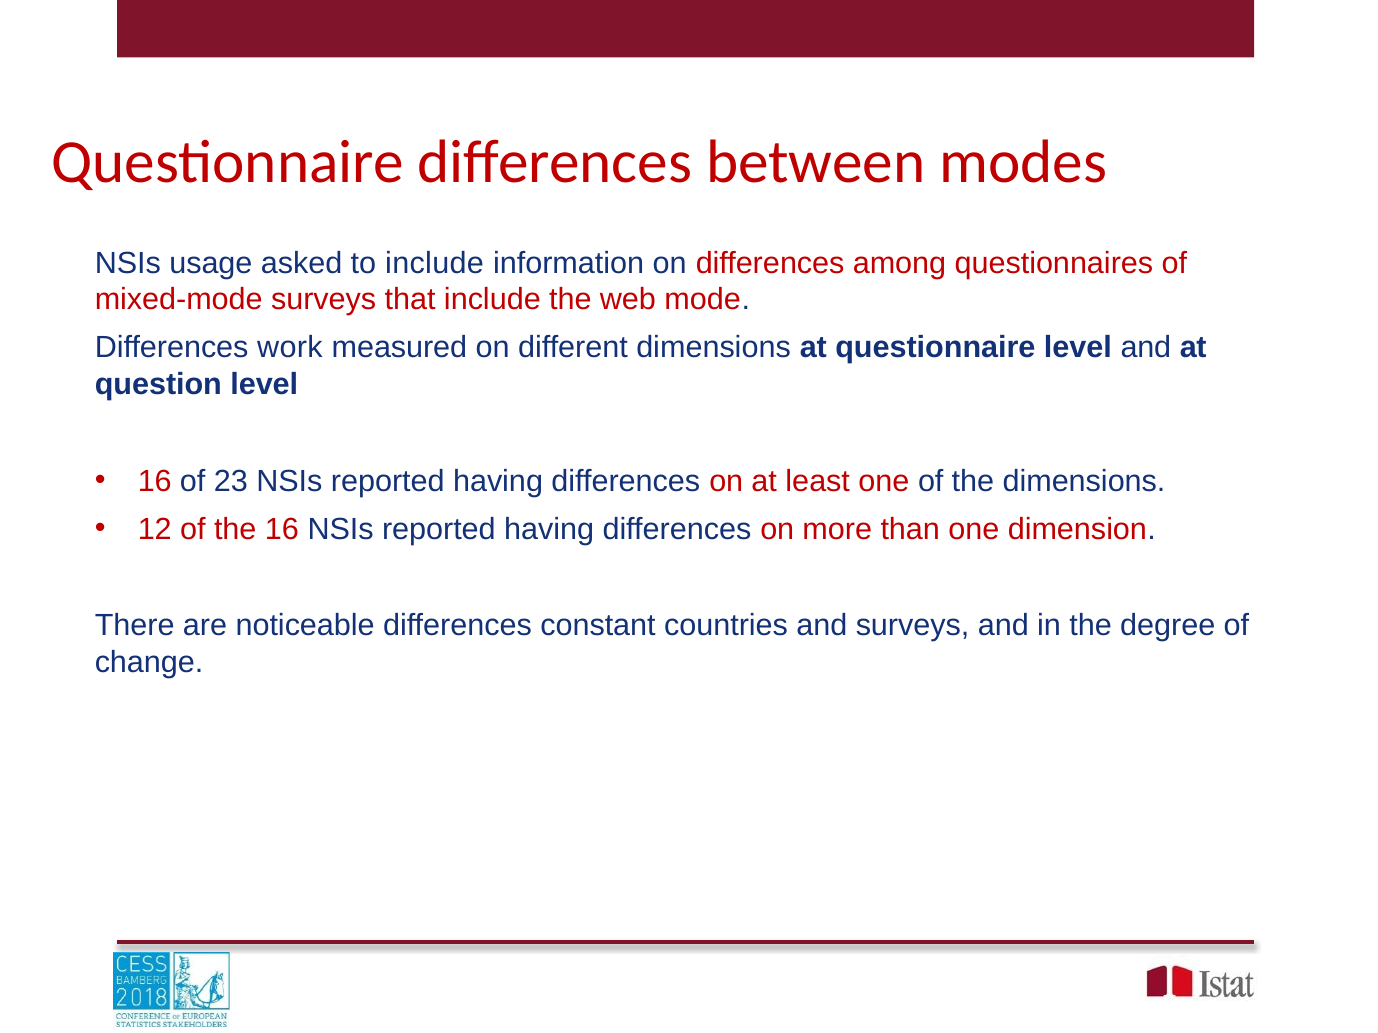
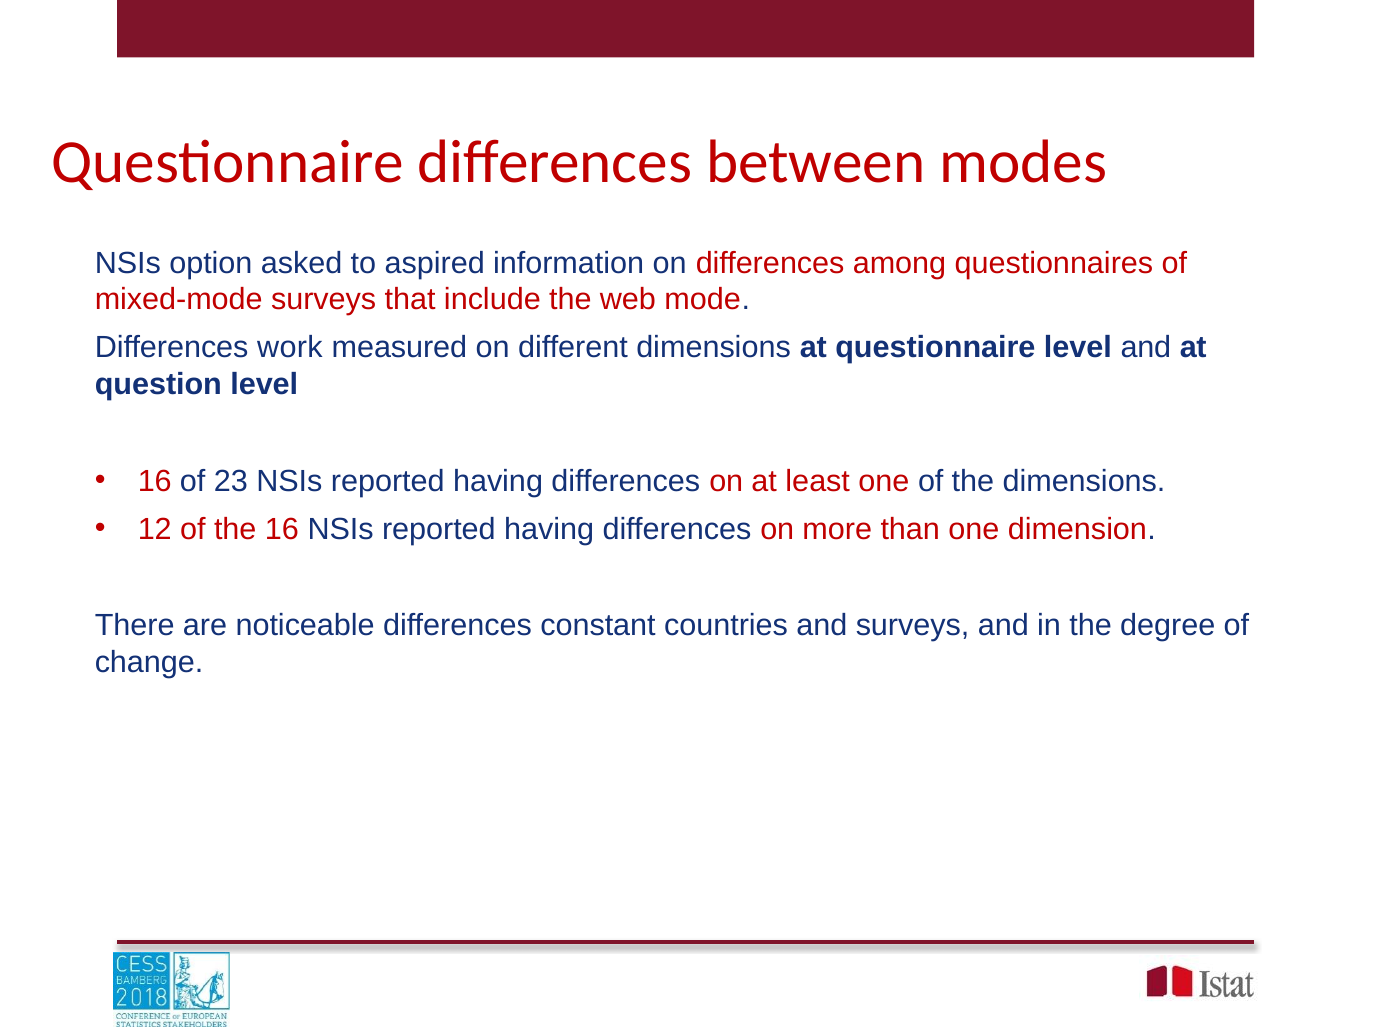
usage: usage -> option (211, 263)
to include: include -> aspired (435, 263)
